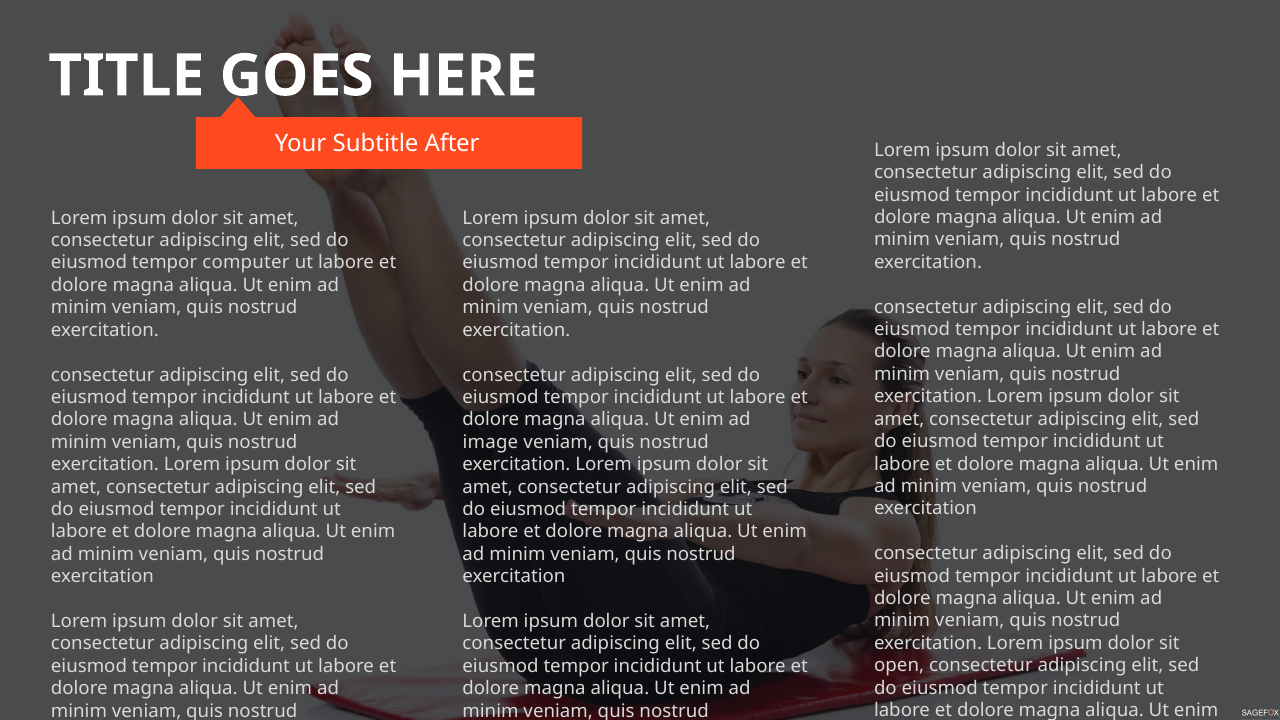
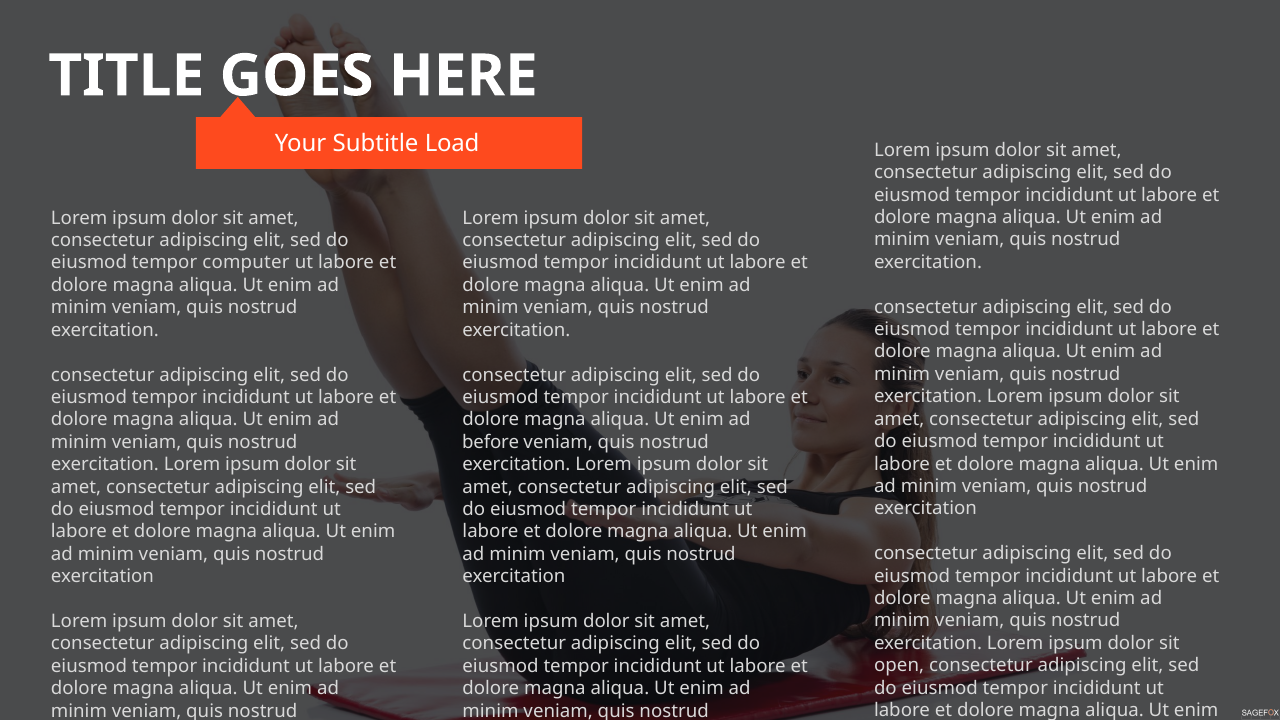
After: After -> Load (452, 143)
image: image -> before (491, 442)
